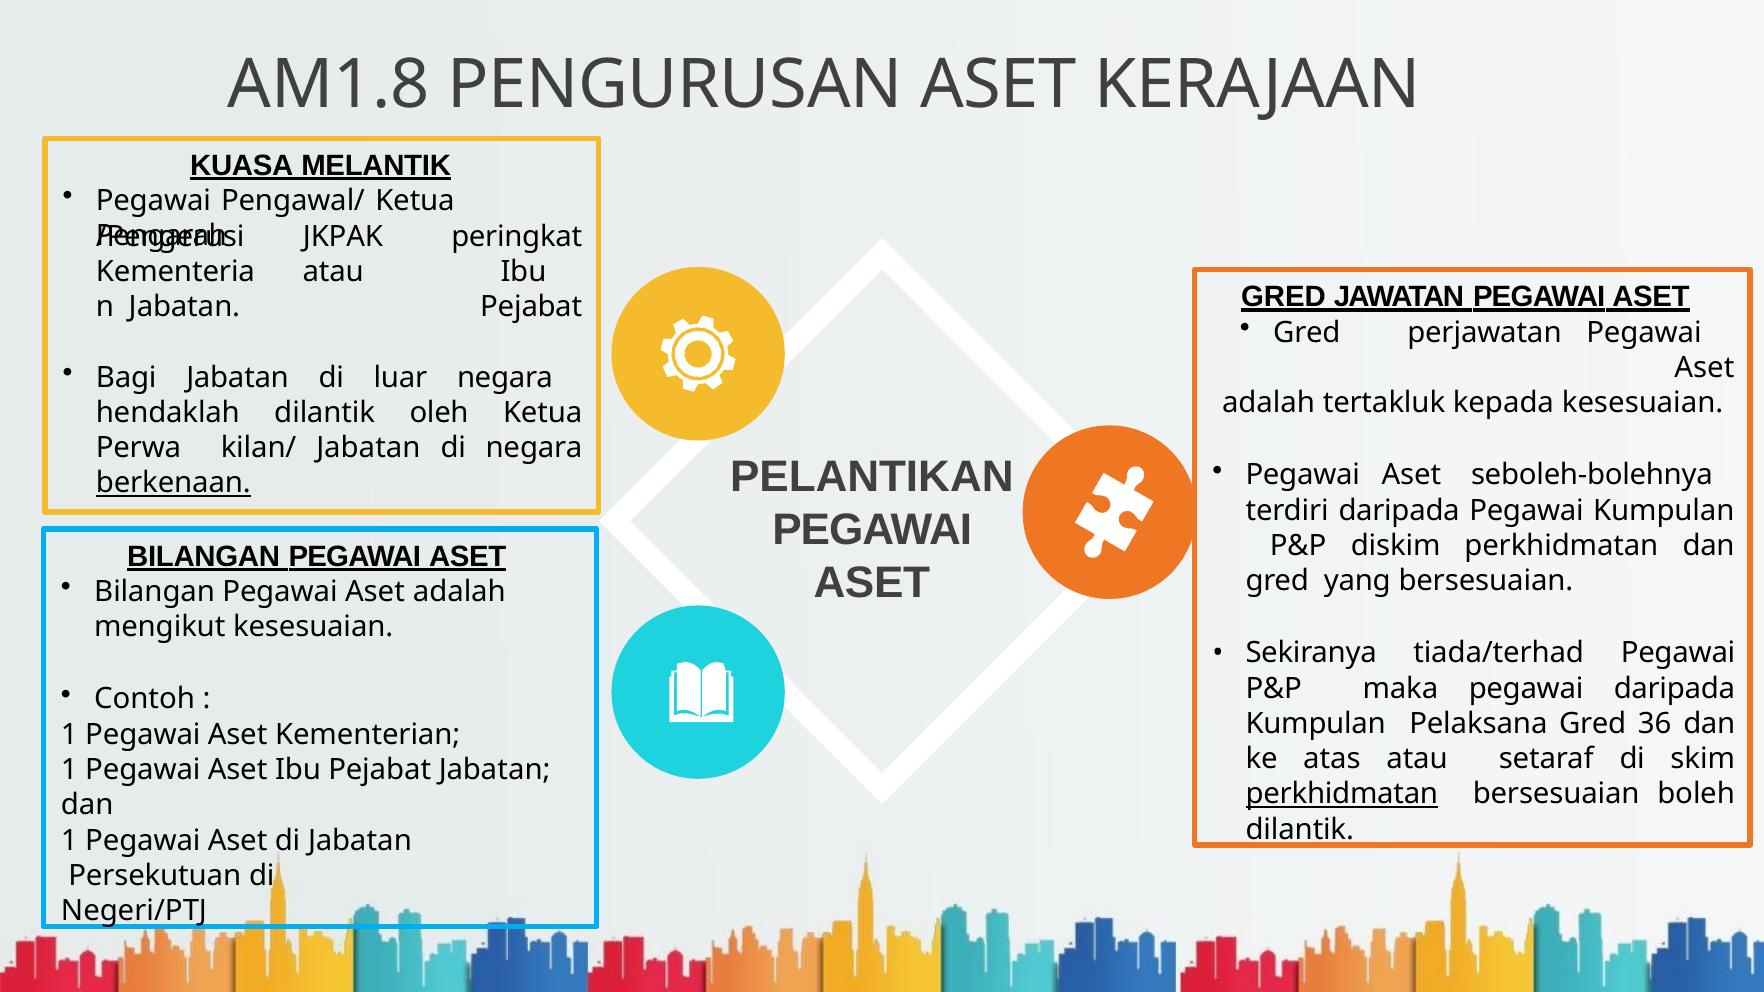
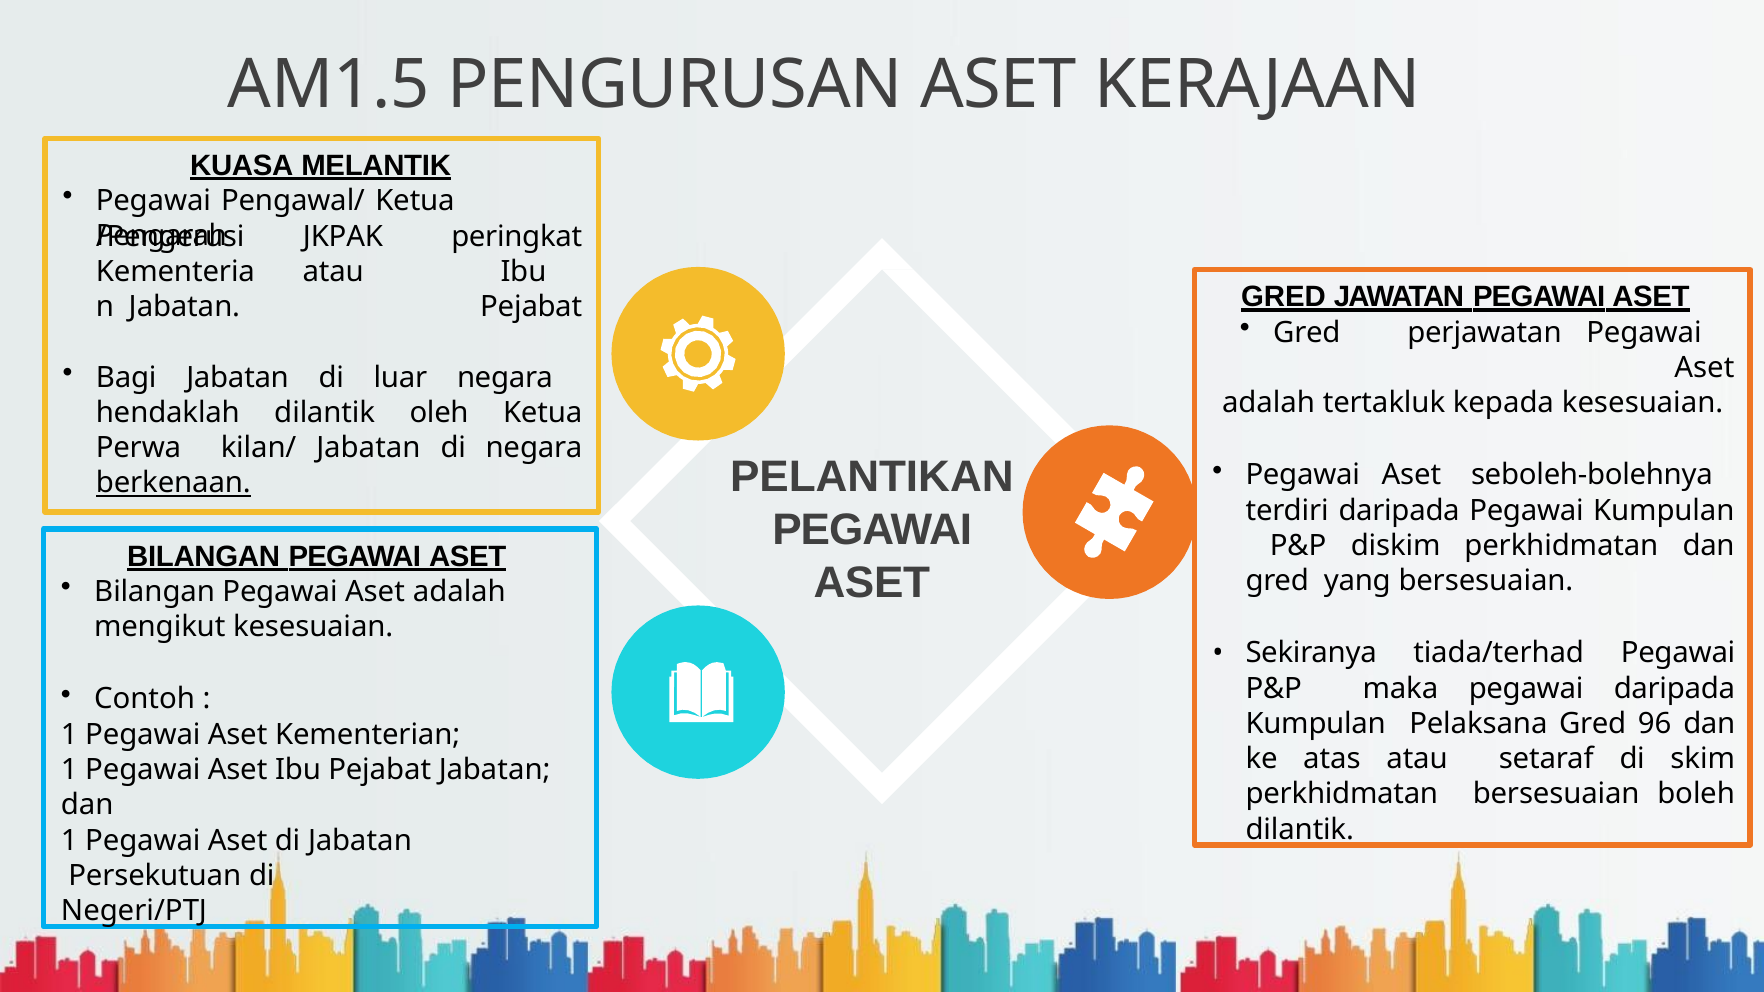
AM1.8: AM1.8 -> AM1.5 (329, 85)
36: 36 -> 96 (1655, 724)
perkhidmatan underline: present -> none (1342, 794)
